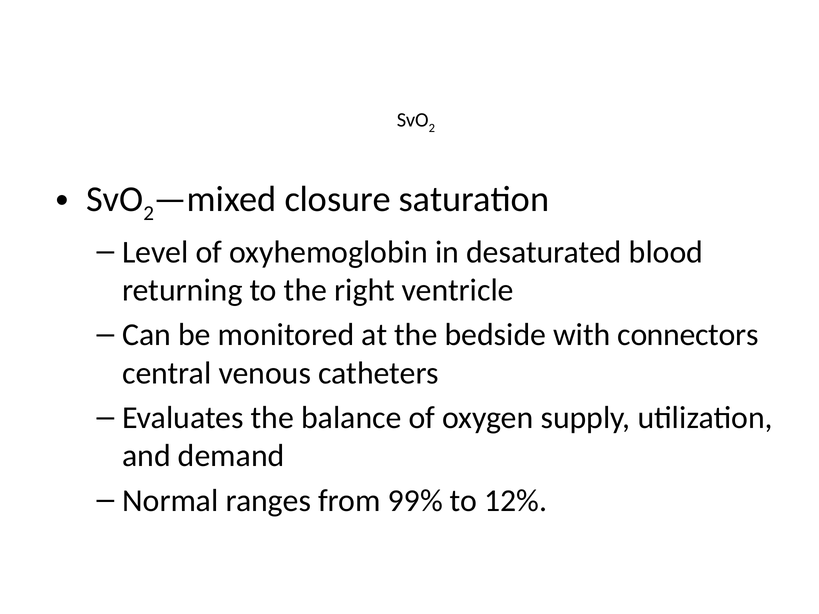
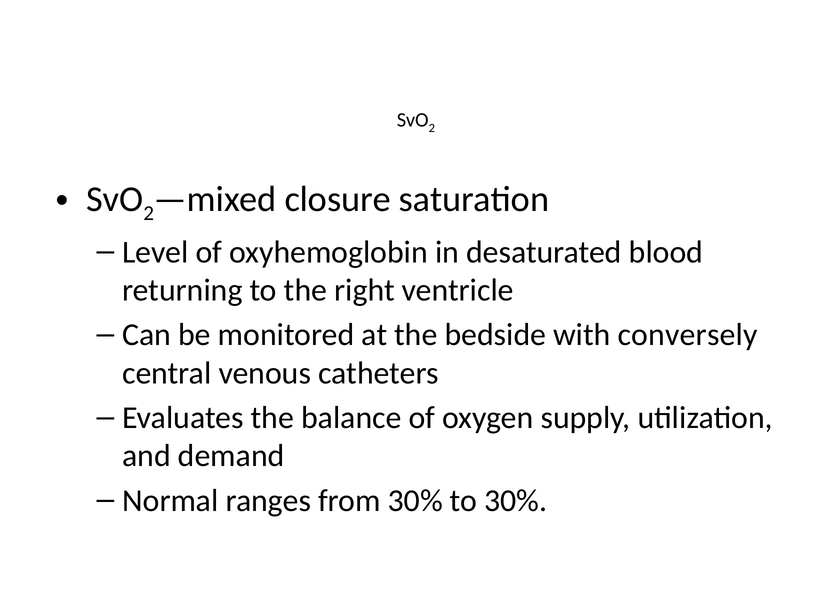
connectors: connectors -> conversely (688, 335)
from 99%: 99% -> 30% (415, 501)
to 12%: 12% -> 30% (516, 501)
